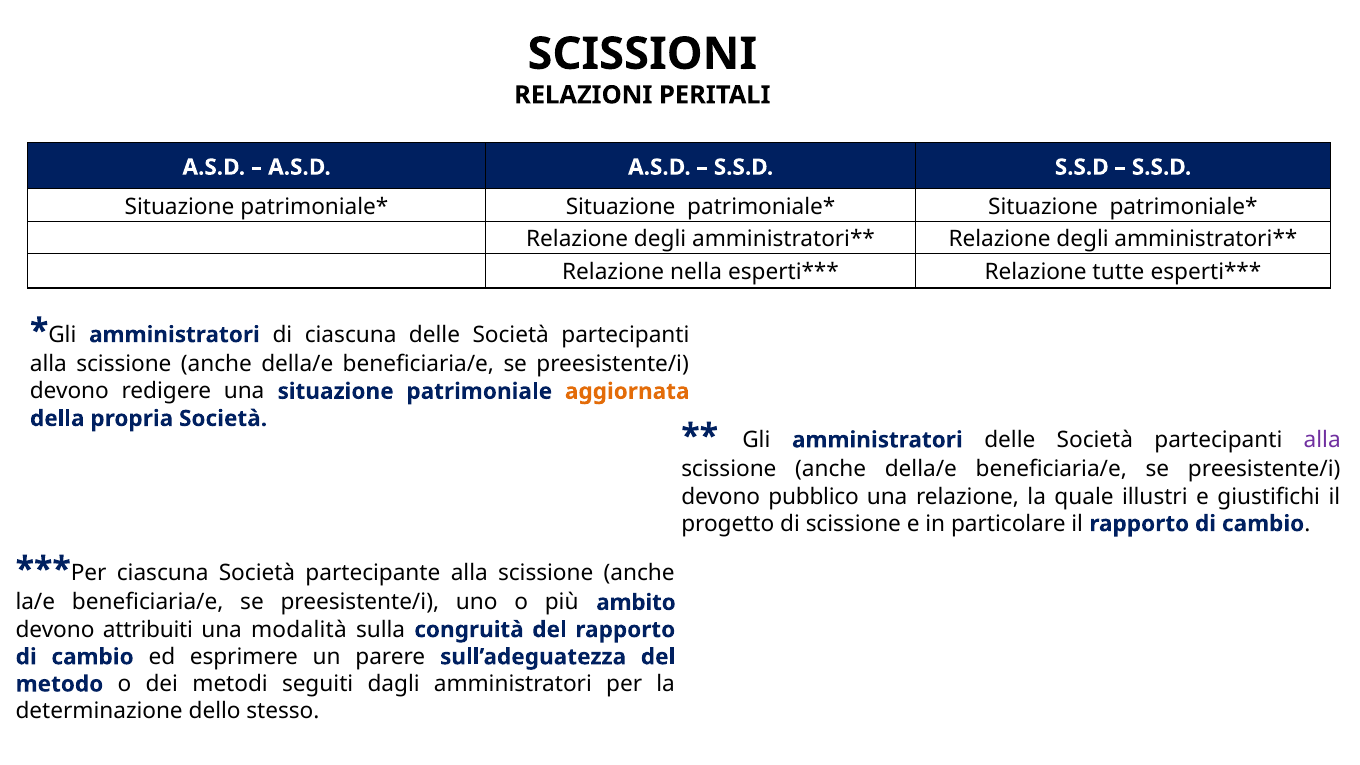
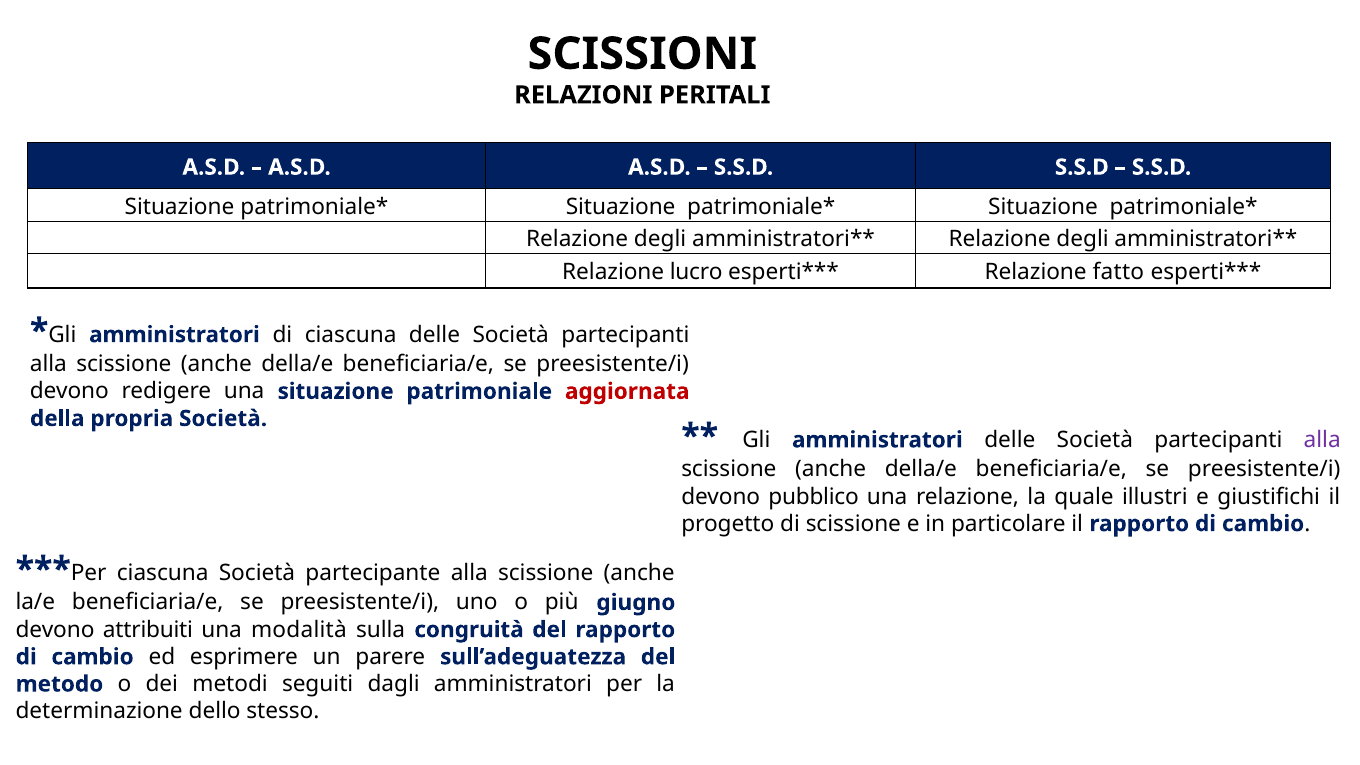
nella: nella -> lucro (696, 272)
tutte: tutte -> fatto (1118, 272)
aggiornata colour: orange -> red (627, 391)
ambito: ambito -> giugno (636, 603)
